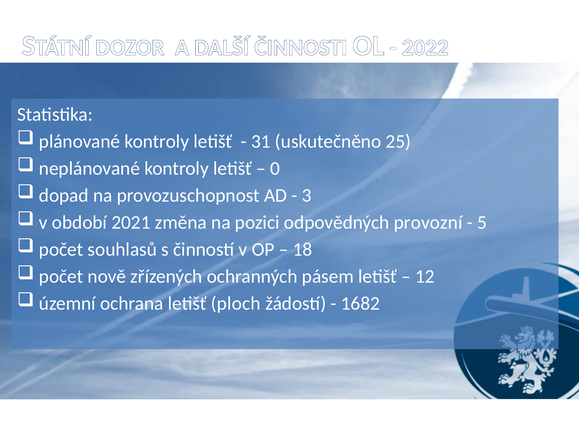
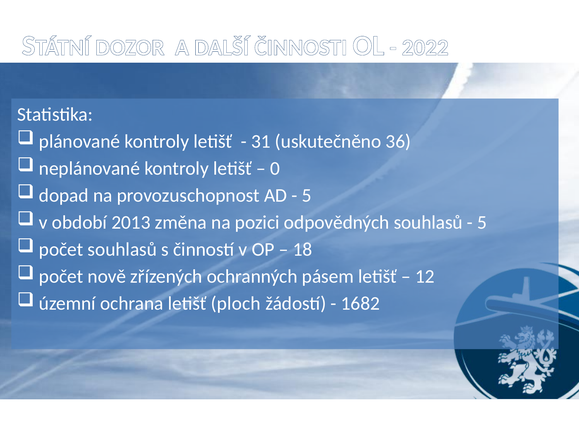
25: 25 -> 36 (398, 141)
3: 3 -> 5 (307, 195)
2021: 2021 -> 2013 (131, 222)
odpovědných provozní: provozní -> souhlasů (428, 222)
